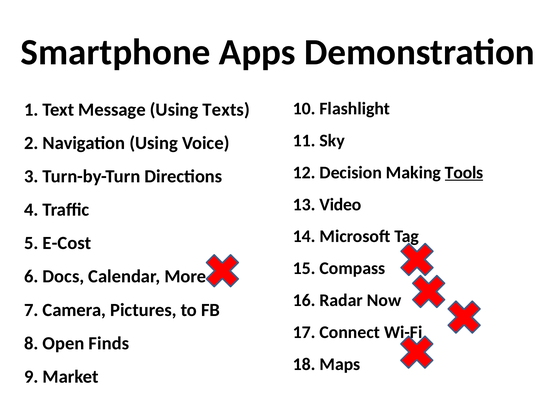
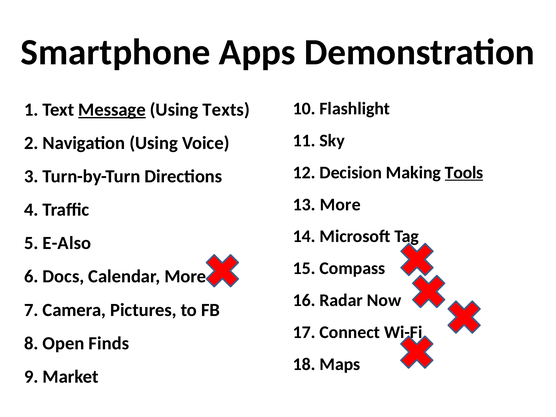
Message underline: none -> present (112, 110)
13 Video: Video -> More (340, 205)
E-Cost: E-Cost -> E-Also (67, 243)
